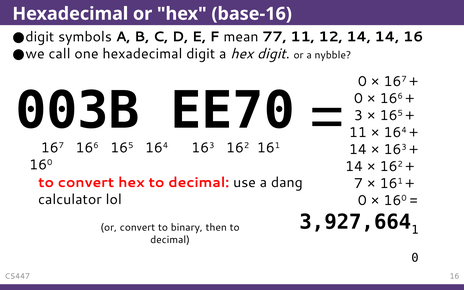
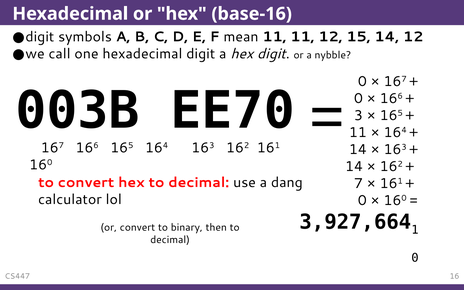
mean 77: 77 -> 11 (275, 37)
12 14: 14 -> 15 (359, 37)
14 16: 16 -> 12 (413, 37)
